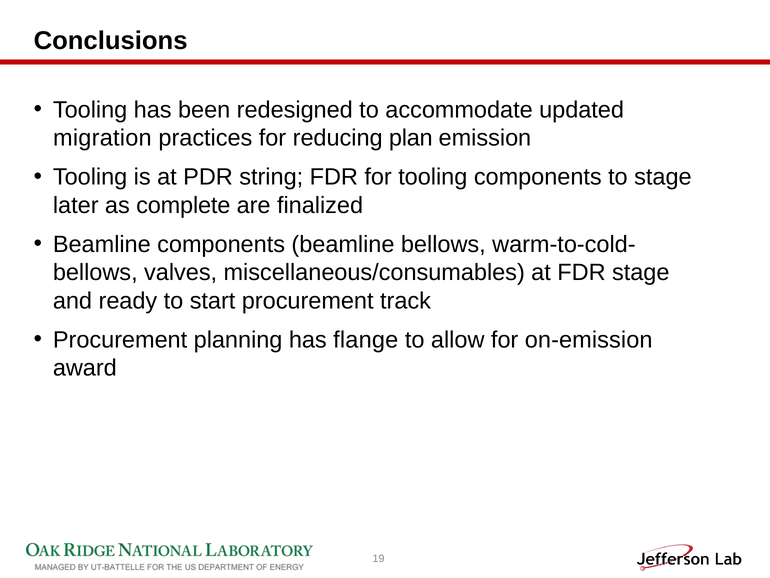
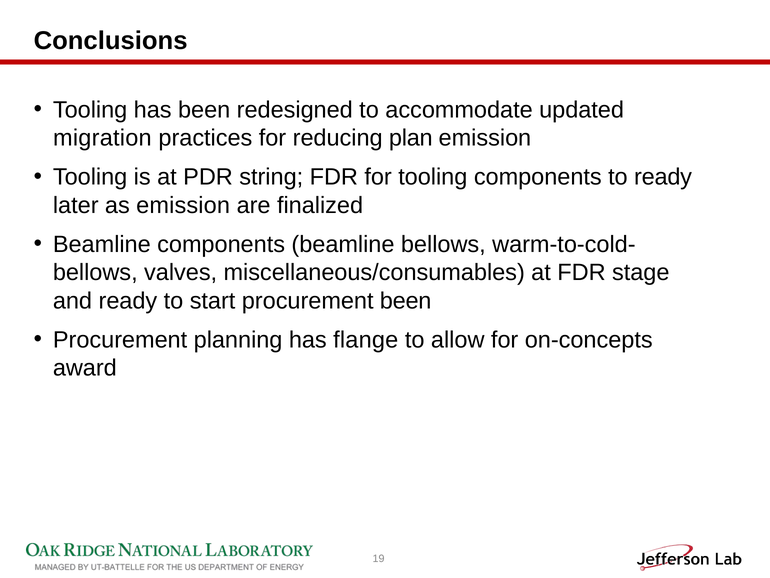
to stage: stage -> ready (663, 177)
as complete: complete -> emission (183, 205)
procurement track: track -> been (406, 301)
on-emission: on-emission -> on-concepts (589, 340)
